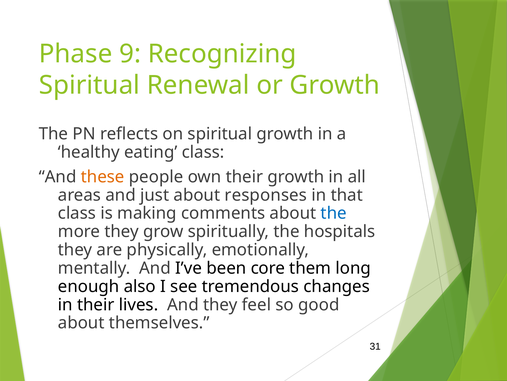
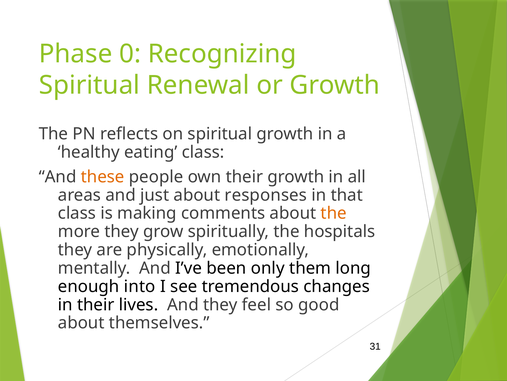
9: 9 -> 0 (130, 54)
the colour: blue -> orange (334, 213)
core: core -> only (268, 268)
also: also -> into (140, 286)
